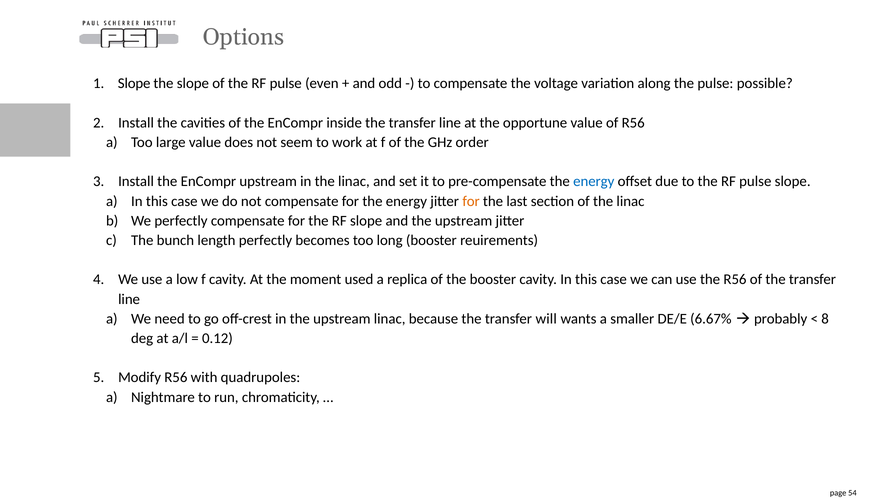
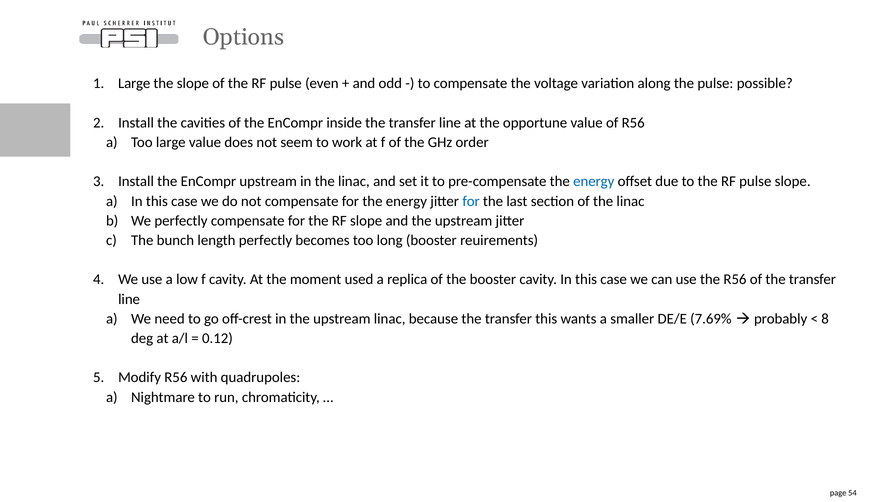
Slope: Slope -> Large (134, 83)
for colour: orange -> blue (471, 201)
transfer will: will -> this (546, 319)
6.67%: 6.67% -> 7.69% (711, 319)
